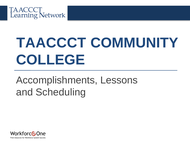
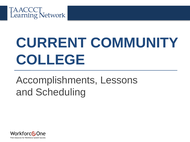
TAACCCT: TAACCCT -> CURRENT (51, 43)
